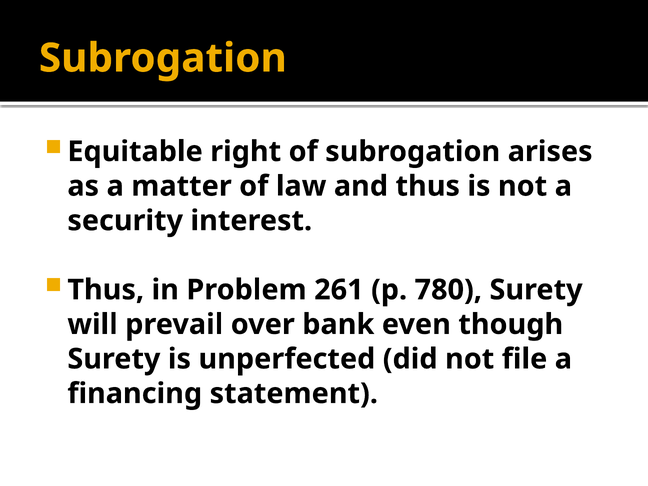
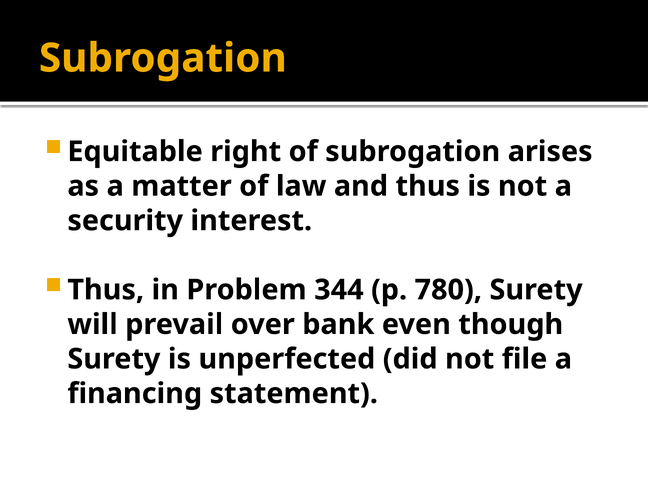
261: 261 -> 344 (339, 290)
